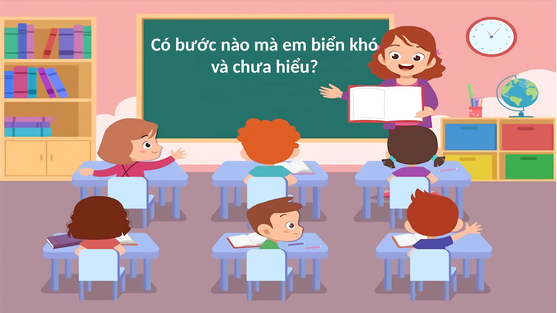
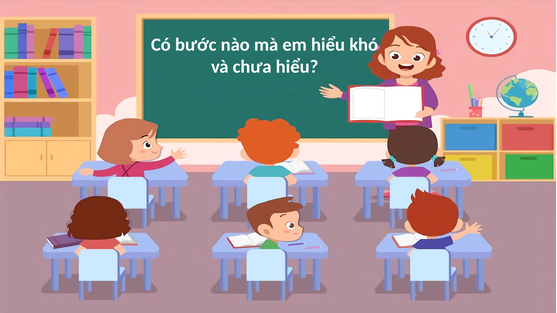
em biển: biển -> hiểu (328, 45)
